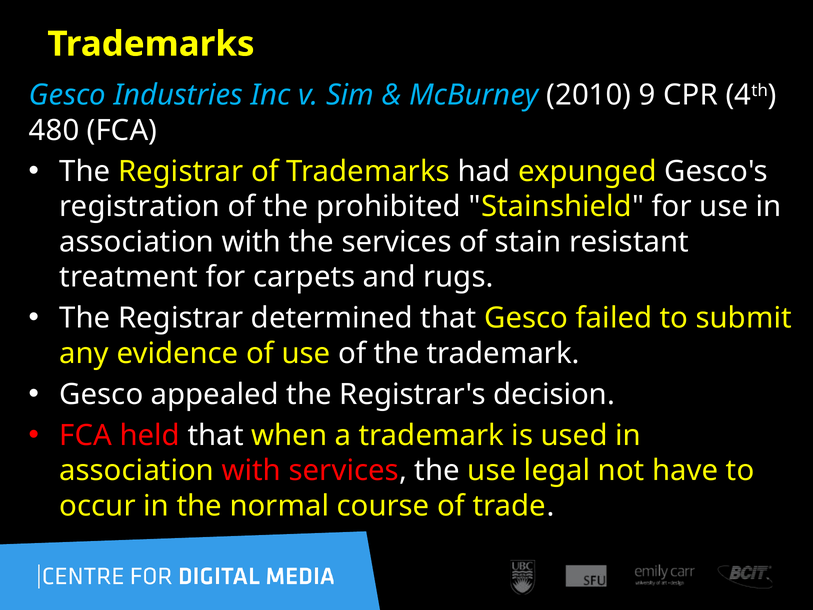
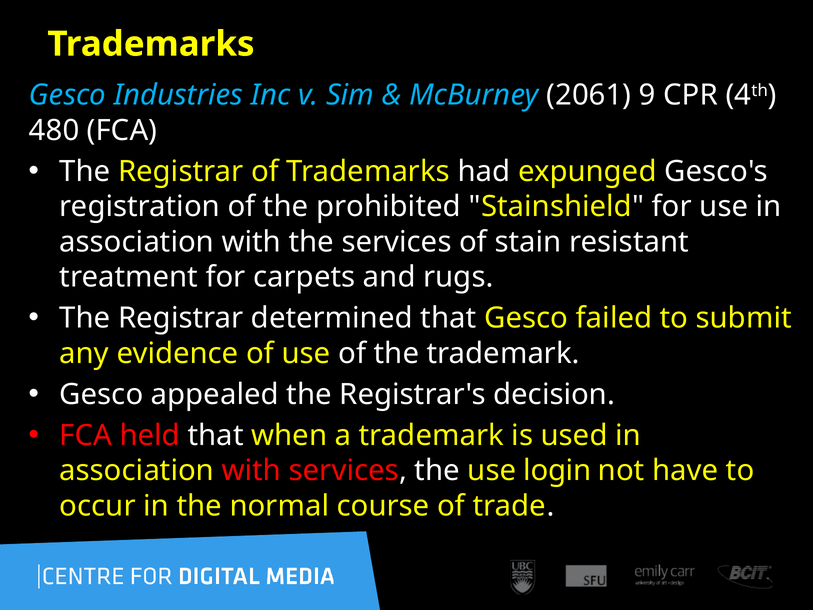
2010: 2010 -> 2061 (589, 95)
legal: legal -> login (557, 471)
